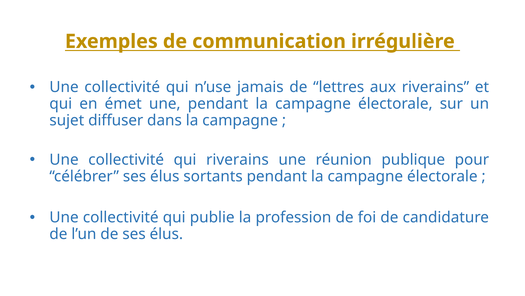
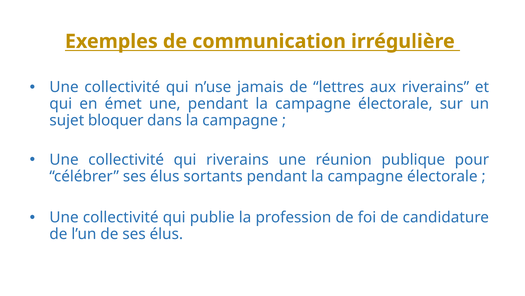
diffuser: diffuser -> bloquer (116, 120)
